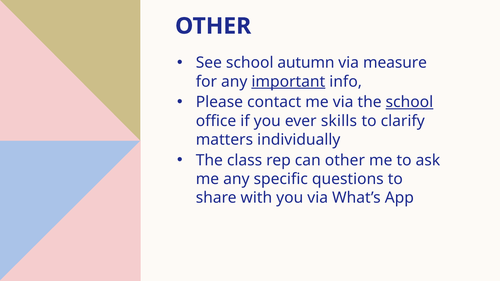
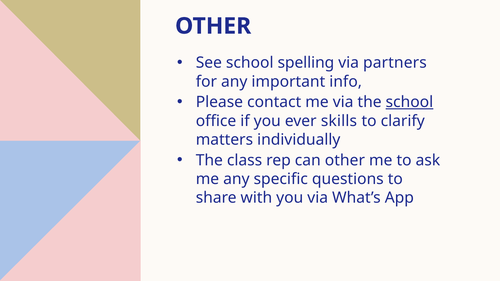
autumn: autumn -> spelling (306, 63)
measure: measure -> partners (395, 63)
important underline: present -> none (288, 82)
